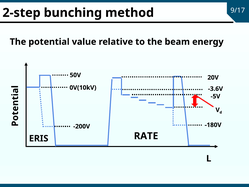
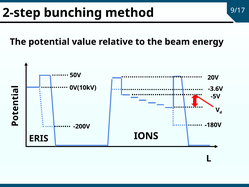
RATE: RATE -> IONS (146, 136)
